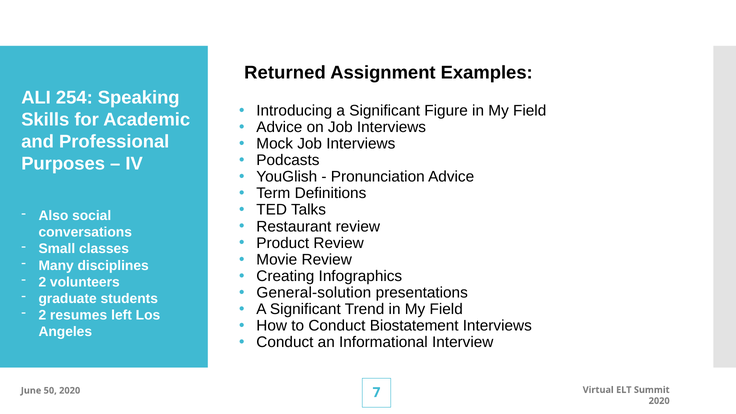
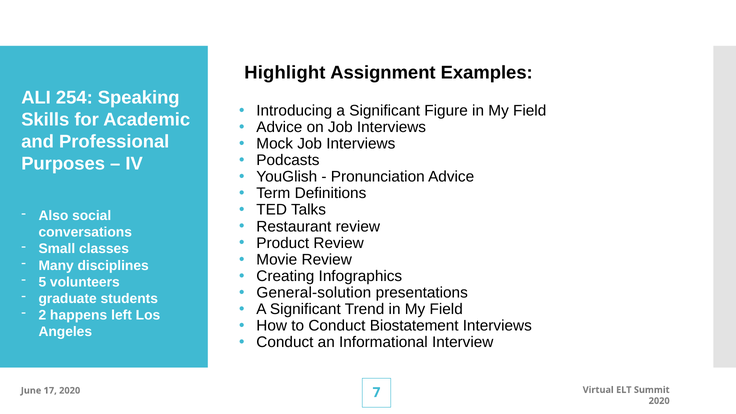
Returned: Returned -> Highlight (285, 72)
2: 2 -> 5 (42, 282)
resumes: resumes -> happens (79, 315)
50: 50 -> 17 (50, 391)
